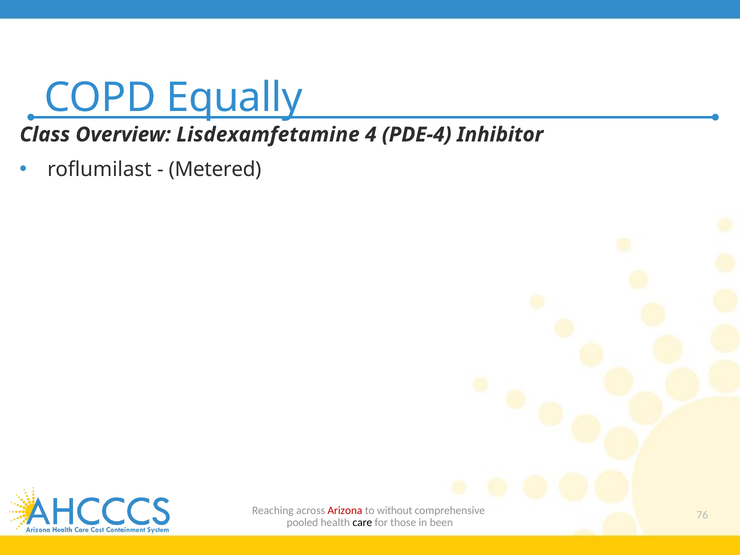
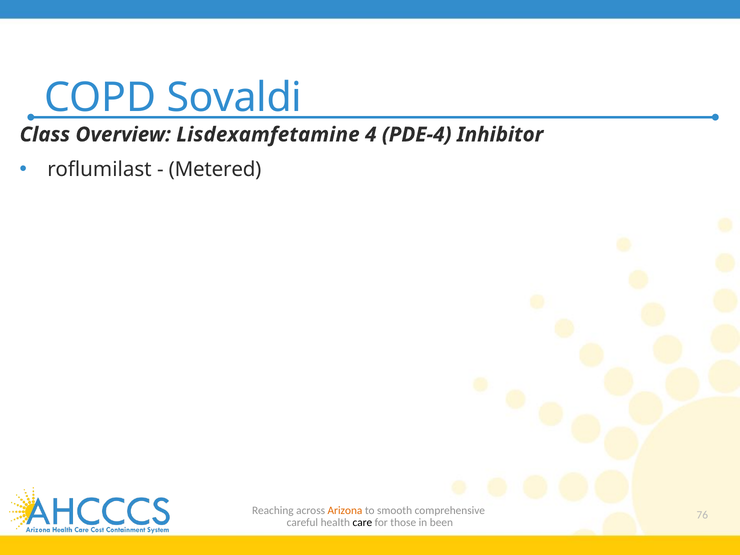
Equally: Equally -> Sovaldi (234, 98)
Arizona colour: red -> orange (345, 510)
without: without -> smooth (395, 510)
pooled: pooled -> careful (302, 523)
